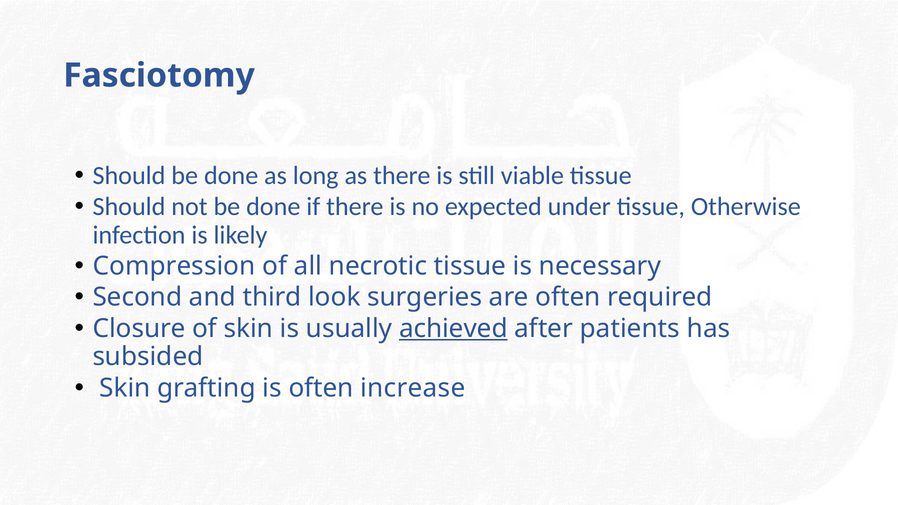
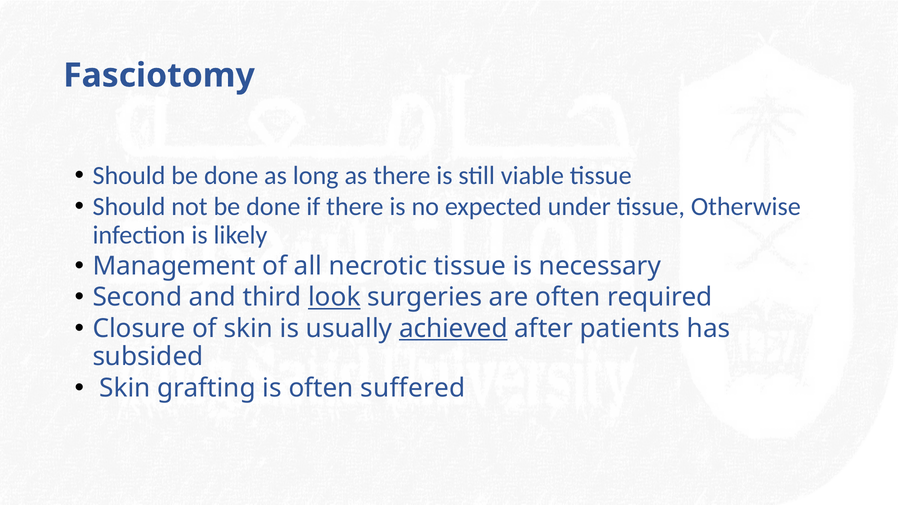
Compression: Compression -> Management (174, 266)
look underline: none -> present (334, 297)
increase: increase -> suffered (413, 388)
